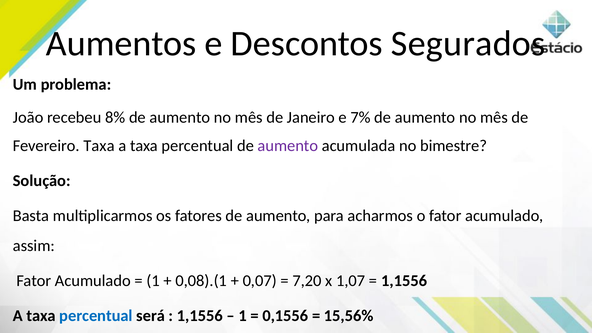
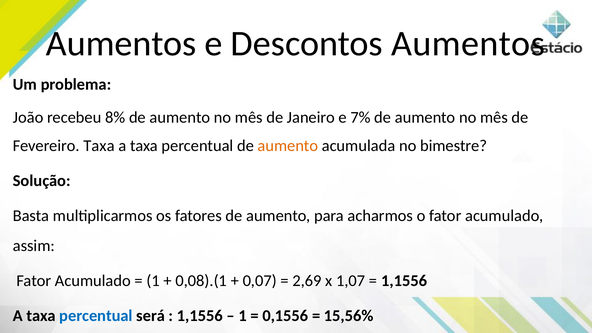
Descontos Segurados: Segurados -> Aumentos (468, 44)
aumento colour: purple -> orange (288, 146)
7,20: 7,20 -> 2,69 (307, 281)
